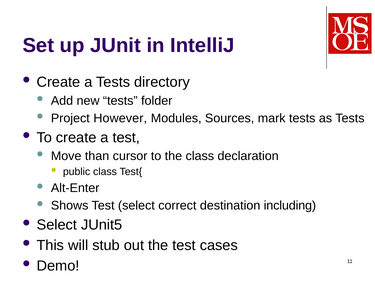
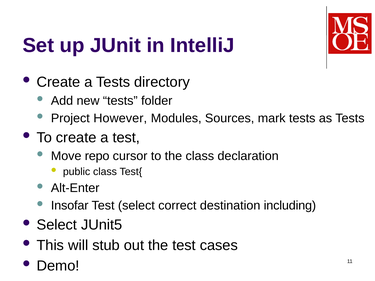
than: than -> repo (97, 156)
Shows: Shows -> Insofar (70, 206)
